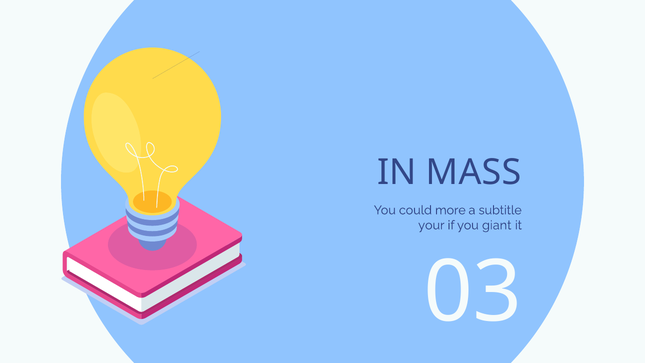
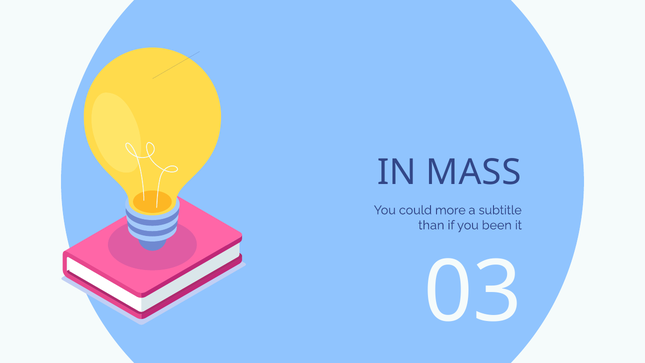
your: your -> than (431, 225)
giant: giant -> been (497, 225)
